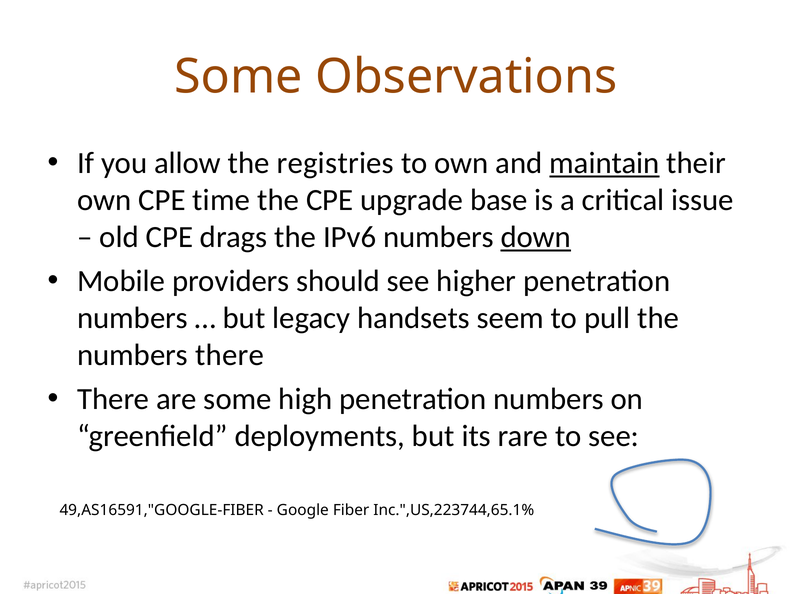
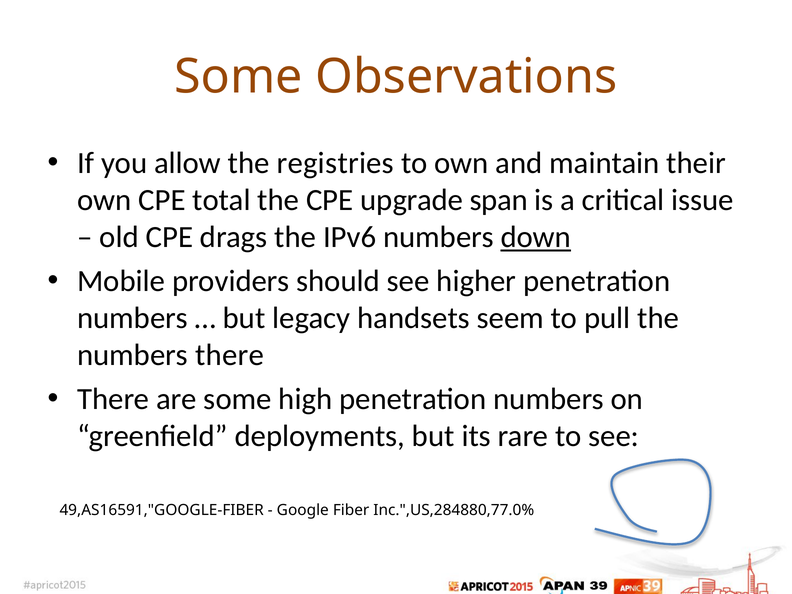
maintain underline: present -> none (604, 163)
time: time -> total (222, 200)
base: base -> span (499, 200)
Inc.",US,223744,65.1%: Inc.",US,223744,65.1% -> Inc.",US,284880,77.0% (454, 510)
